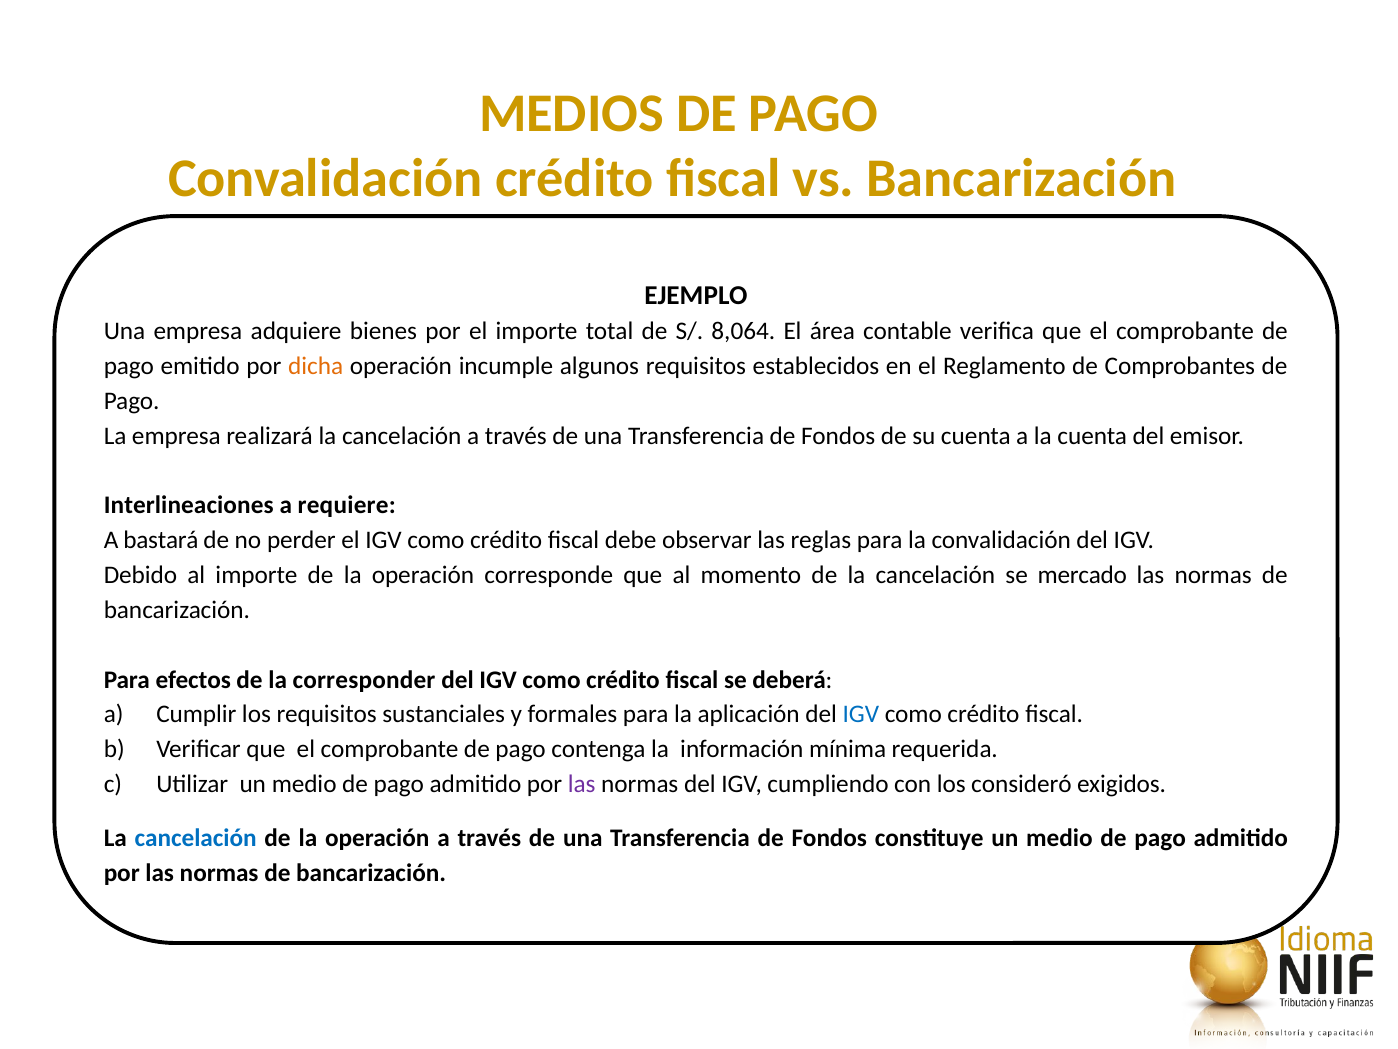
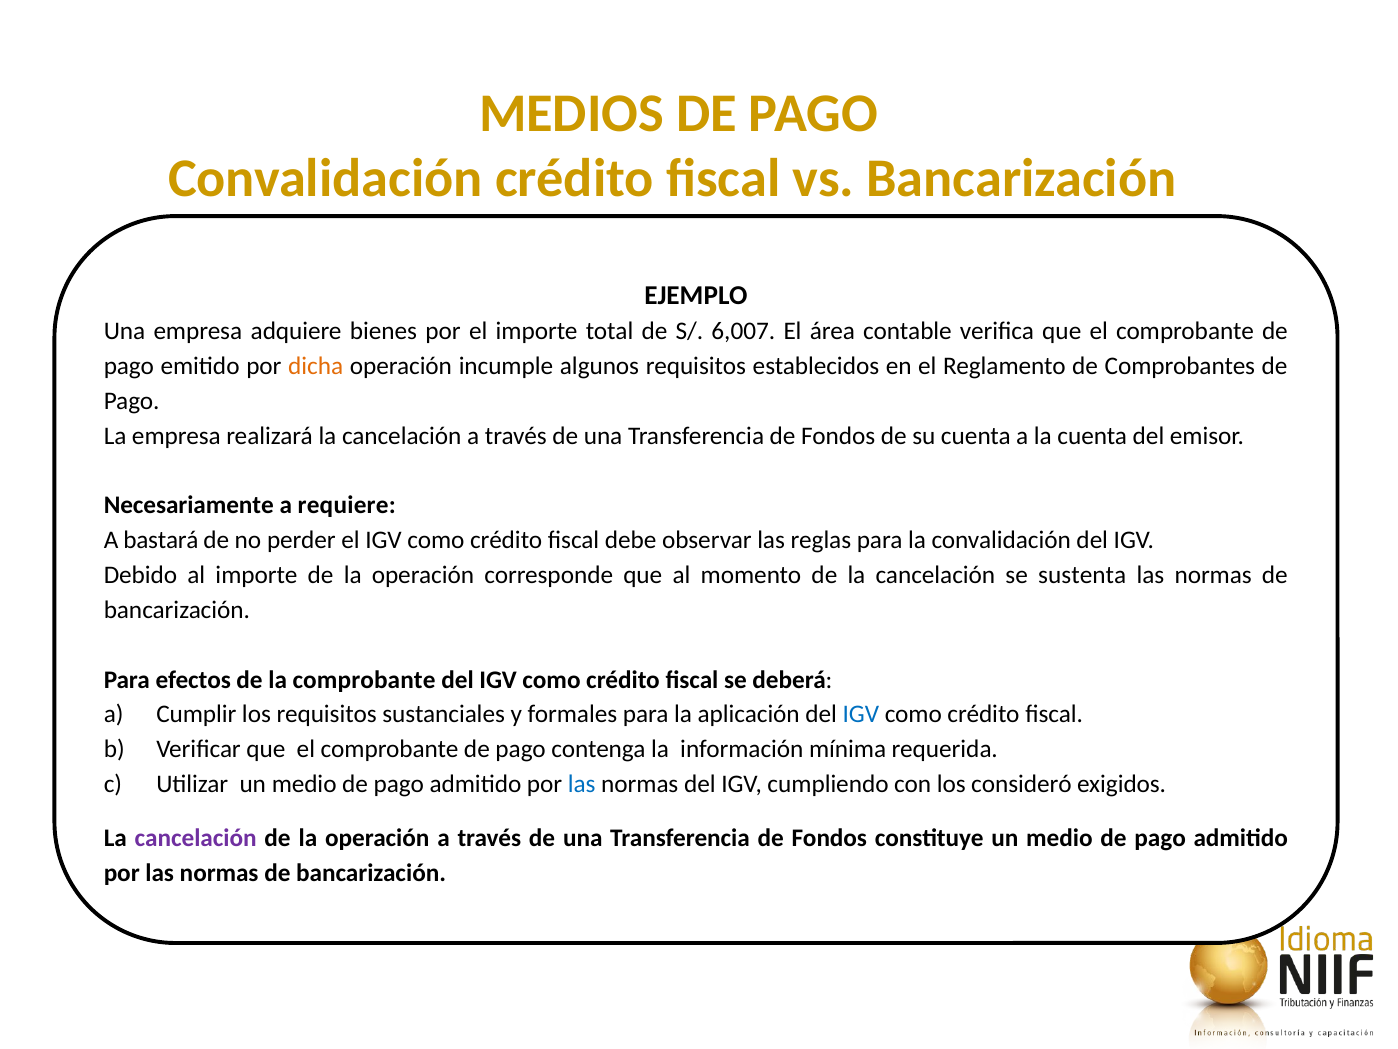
8,064: 8,064 -> 6,007 (743, 331)
Interlineaciones: Interlineaciones -> Necesariamente (189, 505)
mercado: mercado -> sustenta (1082, 575)
la corresponder: corresponder -> comprobante (364, 679)
las colour: purple -> blue (582, 784)
cancelación colour: blue -> purple (196, 838)
